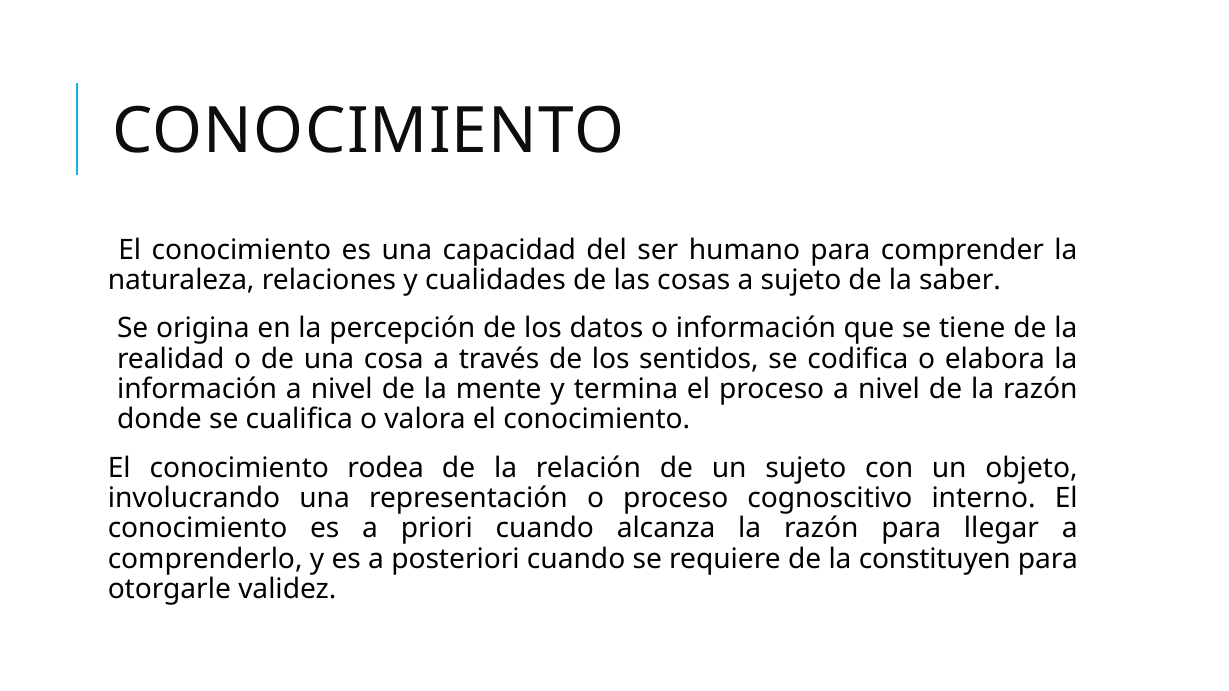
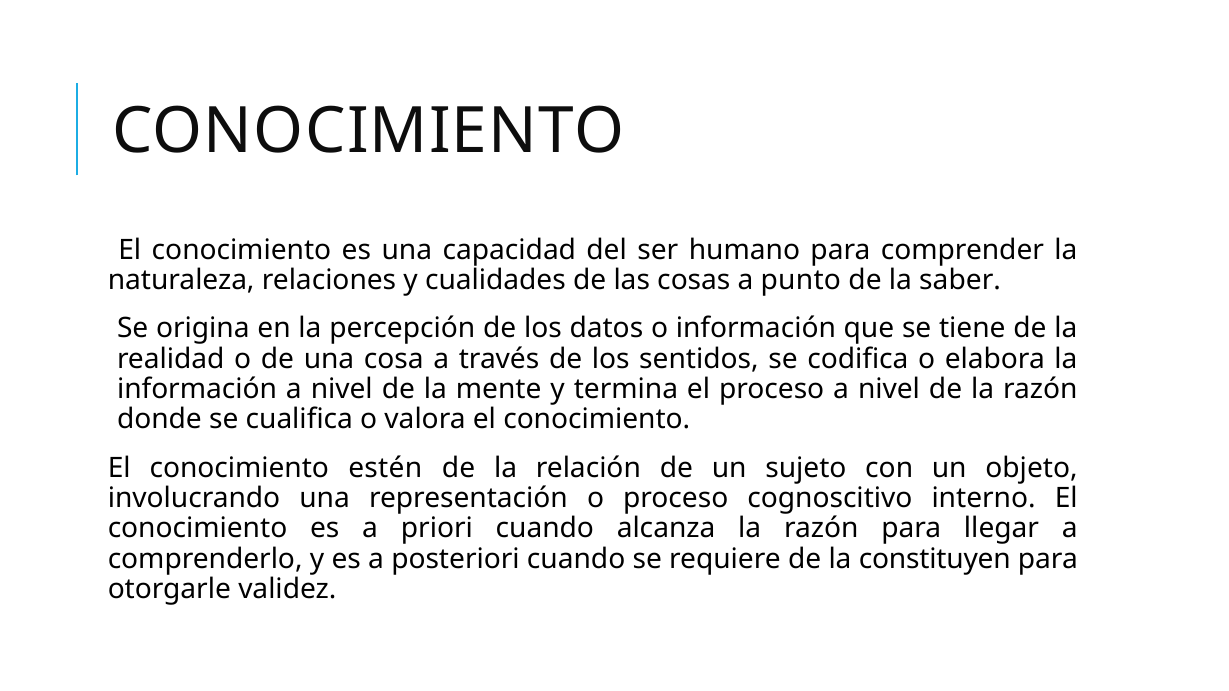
a sujeto: sujeto -> punto (801, 280)
rodea: rodea -> estén (385, 468)
